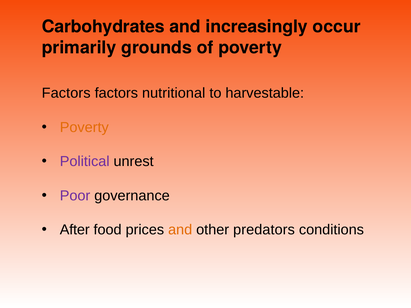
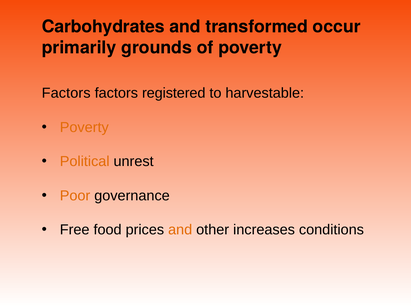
increasingly: increasingly -> transformed (257, 27)
nutritional: nutritional -> registered (174, 93)
Political colour: purple -> orange (85, 162)
Poor colour: purple -> orange (75, 196)
After: After -> Free (75, 230)
predators: predators -> increases (264, 230)
